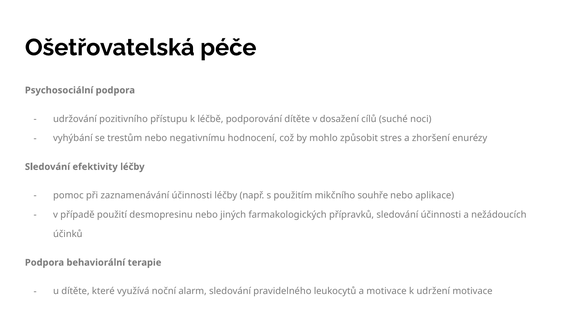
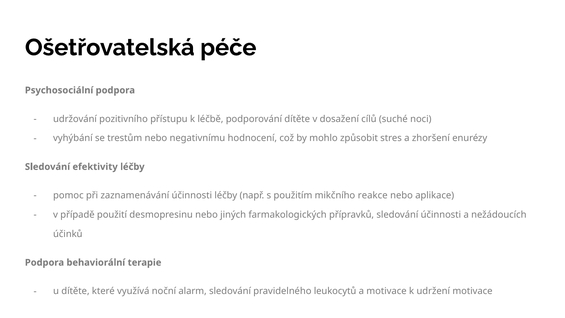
souhře: souhře -> reakce (373, 195)
